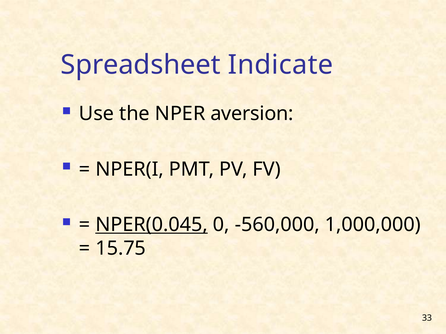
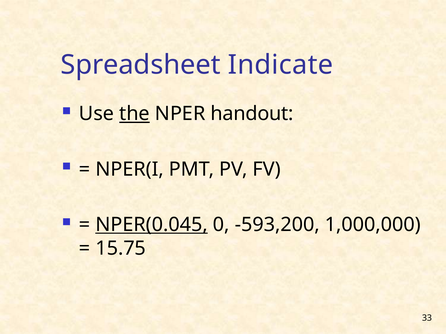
the underline: none -> present (135, 114)
aversion: aversion -> handout (252, 114)
-560,000: -560,000 -> -593,200 (277, 225)
